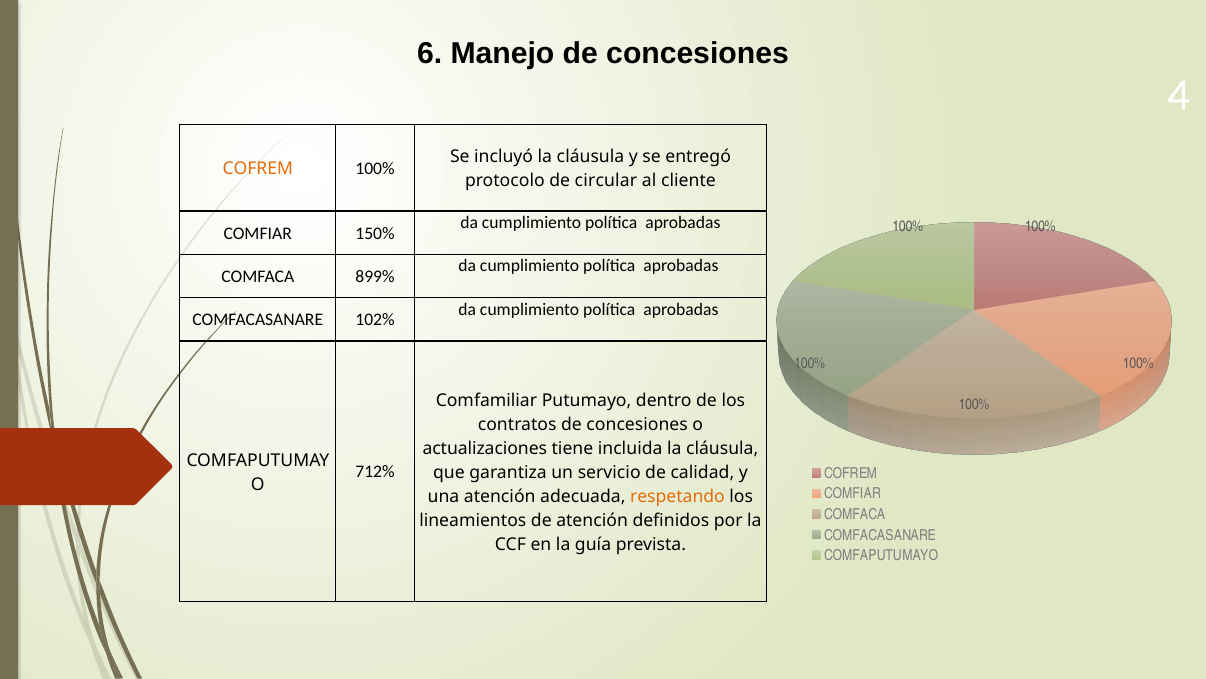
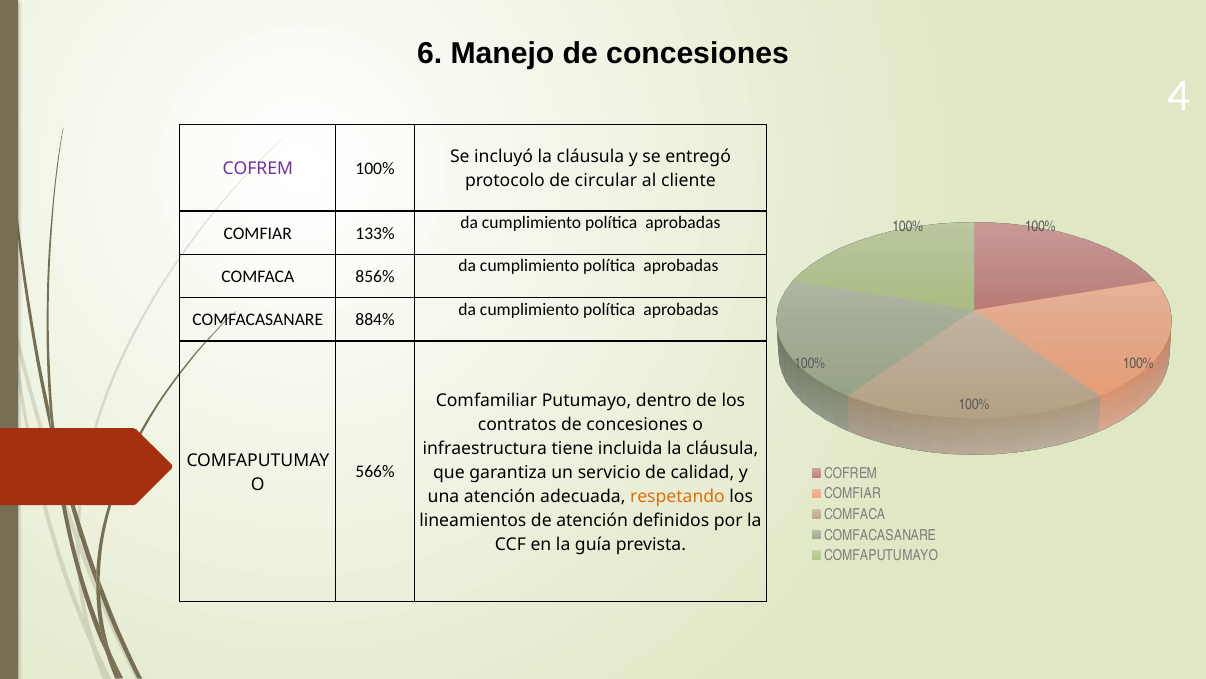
COFREM colour: orange -> purple (258, 169)
150%: 150% -> 133% (375, 233)
899%: 899% -> 856% (375, 276)
102%: 102% -> 884% (375, 320)
actualizaciones: actualizaciones -> infraestructura (485, 448)
712%: 712% -> 566% (375, 471)
